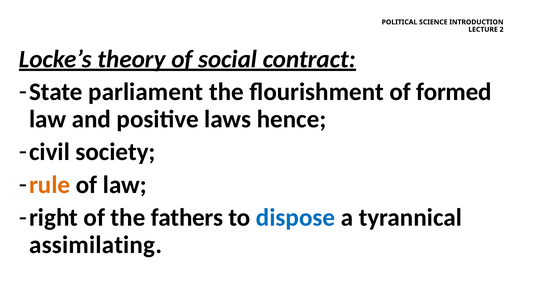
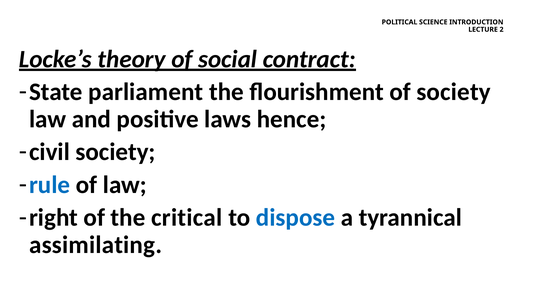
of formed: formed -> society (454, 92)
rule colour: orange -> blue (50, 185)
fathers: fathers -> critical (187, 217)
